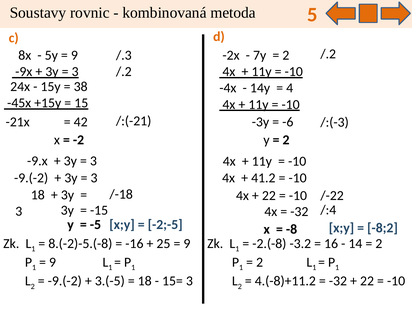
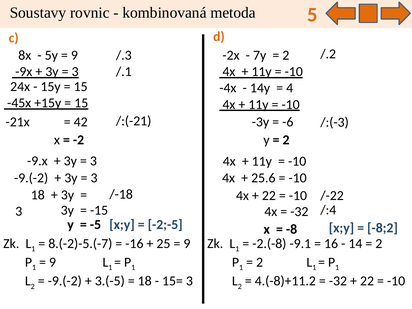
/.2: /.2 -> /.1 (124, 72)
38: 38 -> 15 (81, 87)
41.2: 41.2 -> 25.6 (263, 178)
8.(-2)-5.(-8: 8.(-2)-5.(-8 -> 8.(-2)-5.(-7 (80, 244)
-3.2: -3.2 -> -9.1 (300, 244)
